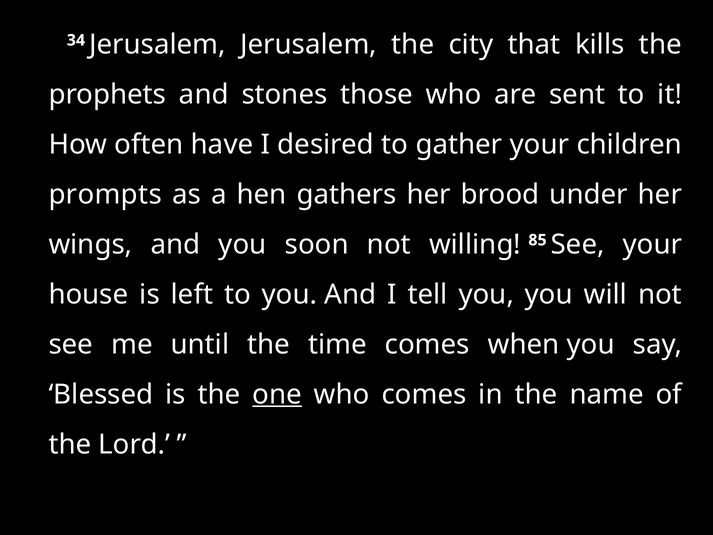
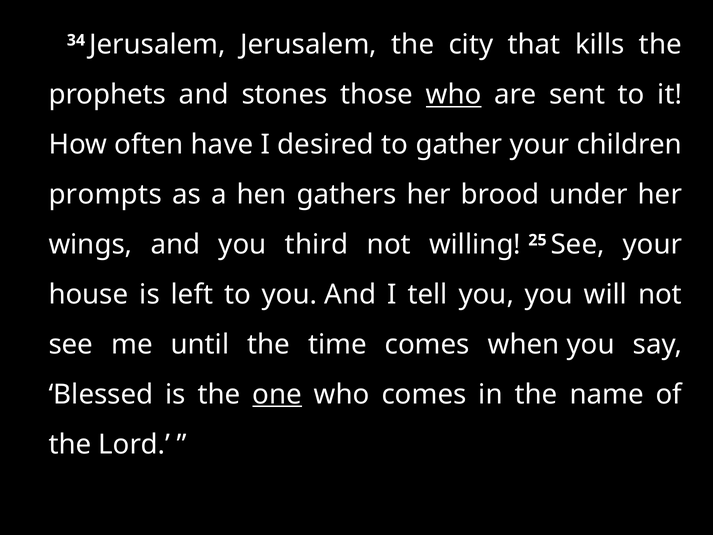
who underline: none -> present (454, 95)
soon: soon -> third (317, 244)
85: 85 -> 25 (537, 240)
